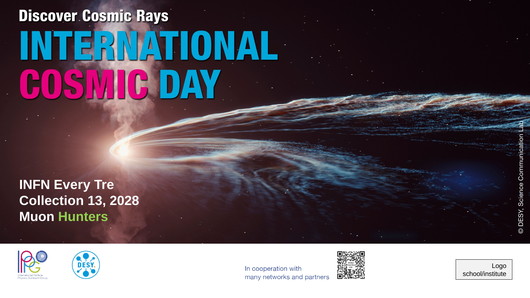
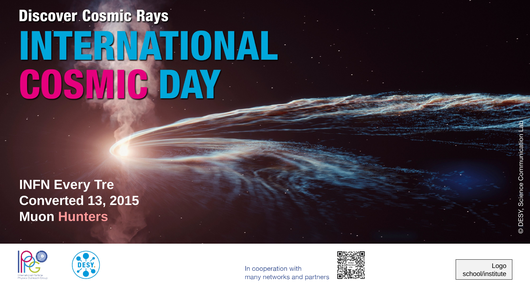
Collection: Collection -> Converted (52, 201)
2028: 2028 -> 2015 (124, 201)
Hunters colour: light green -> pink (83, 217)
